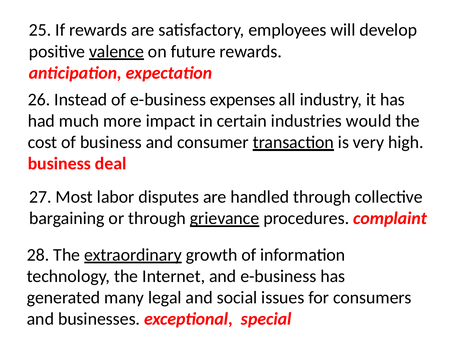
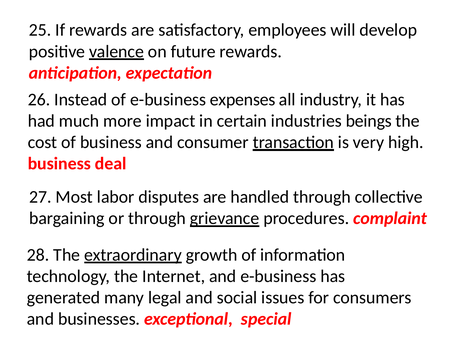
would: would -> beings (369, 121)
